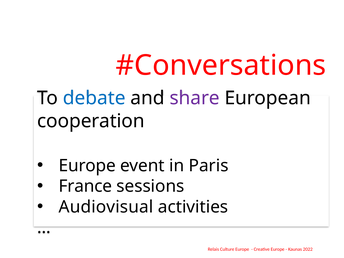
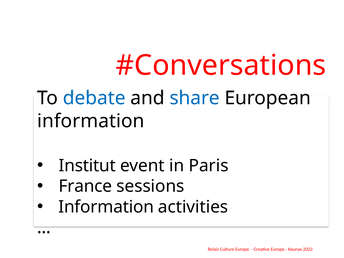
share colour: purple -> blue (195, 98)
cooperation: cooperation -> information (91, 121)
Europe: Europe -> Institut (87, 166)
Audiovisual: Audiovisual -> Information (106, 207)
